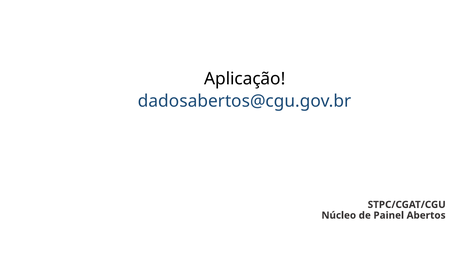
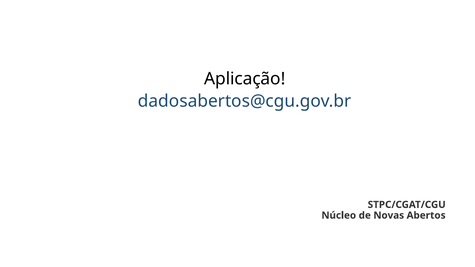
Painel: Painel -> Novas (389, 216)
